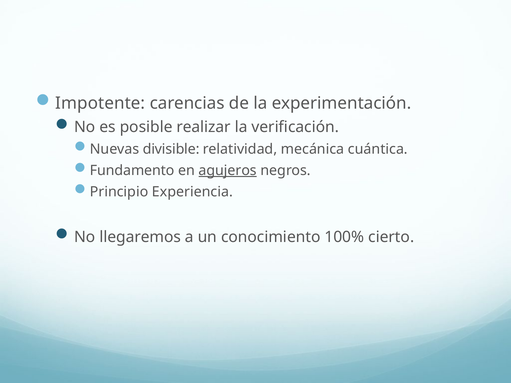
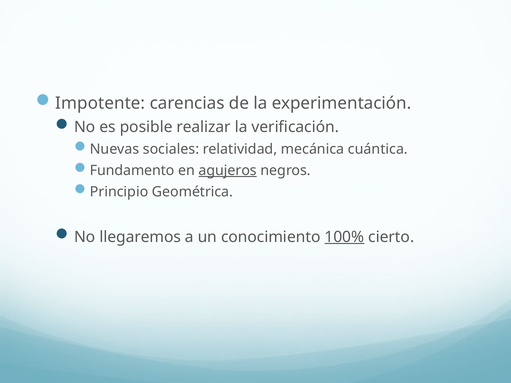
divisible: divisible -> sociales (171, 149)
Experiencia: Experiencia -> Geométrica (192, 192)
100% underline: none -> present (344, 237)
